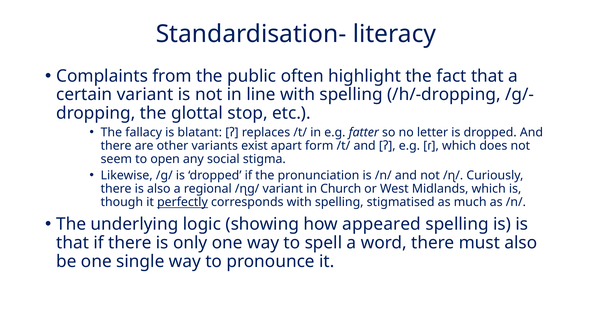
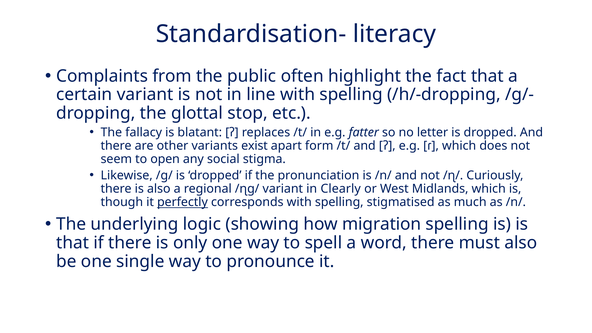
Church: Church -> Clearly (341, 189)
appeared: appeared -> migration (382, 224)
